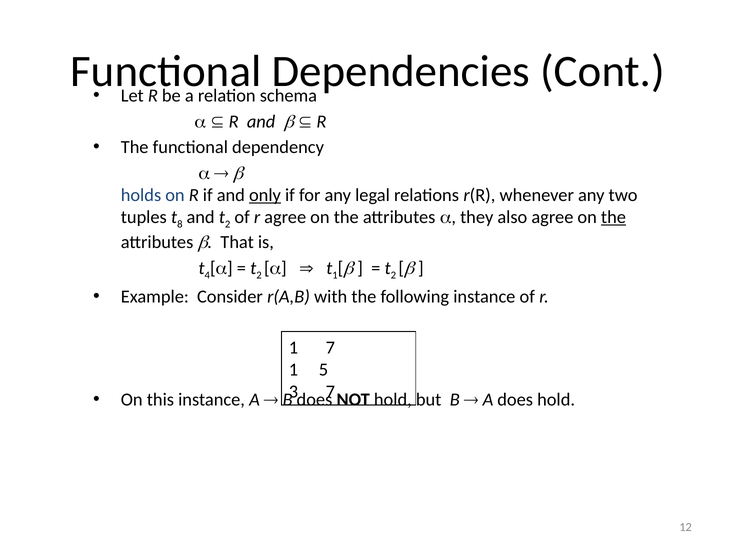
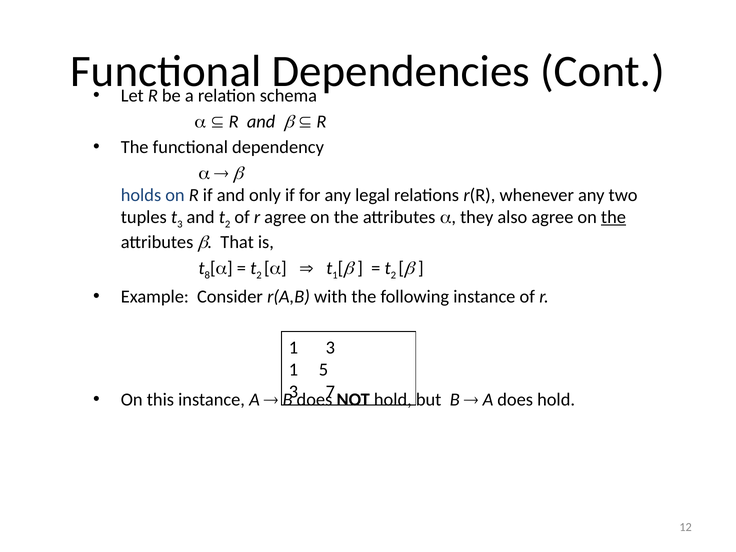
only underline: present -> none (265, 195)
8: 8 -> 3 (180, 224)
4: 4 -> 8 (207, 275)
1 7: 7 -> 3 (330, 347)
